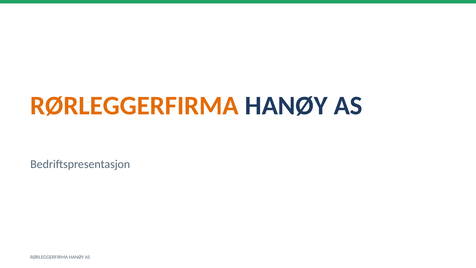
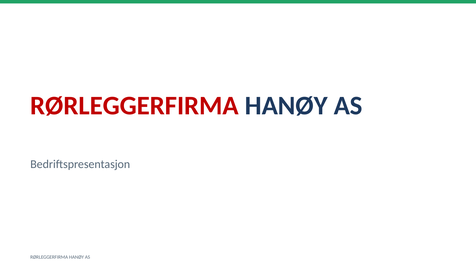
RØRLEGGERFIRMA colour: orange -> red (135, 106)
